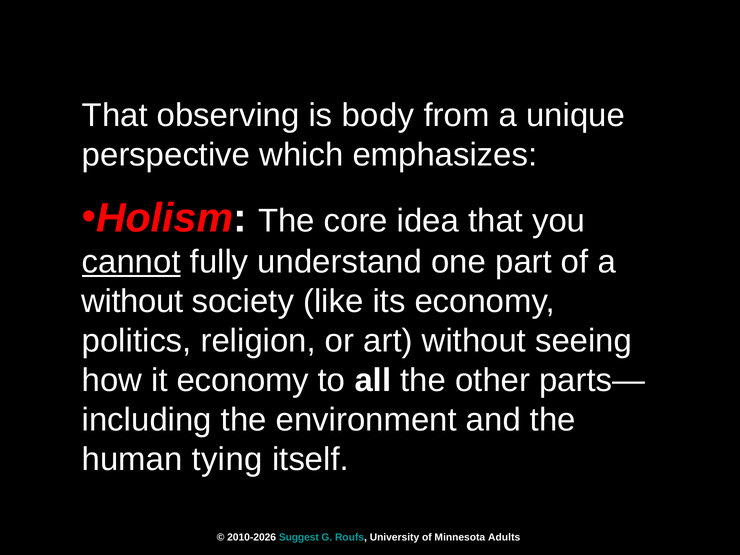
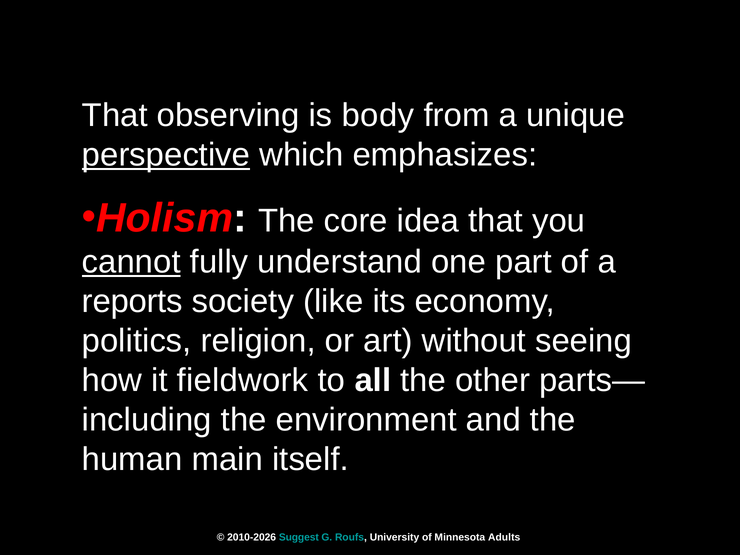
perspective underline: none -> present (166, 155)
without: without -> reports (132, 301)
it economy: economy -> fieldwork (243, 380)
tying: tying -> main (227, 459)
